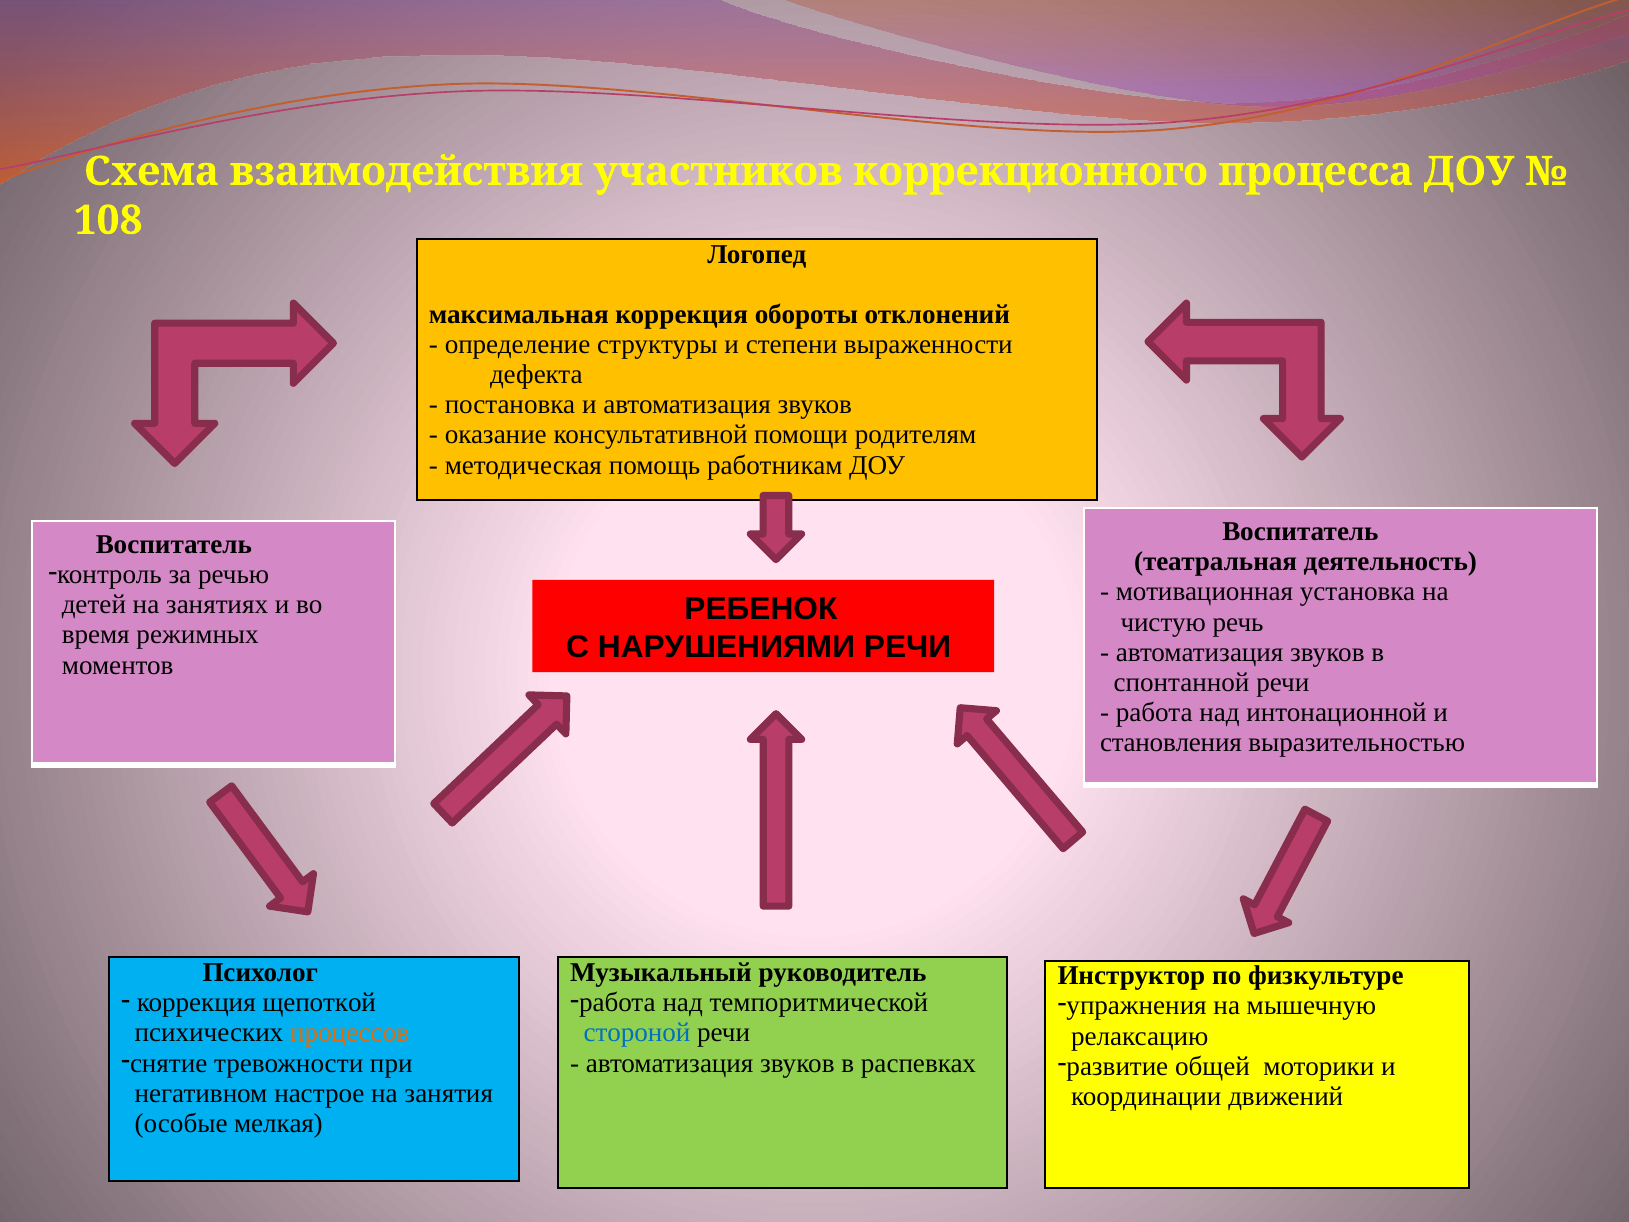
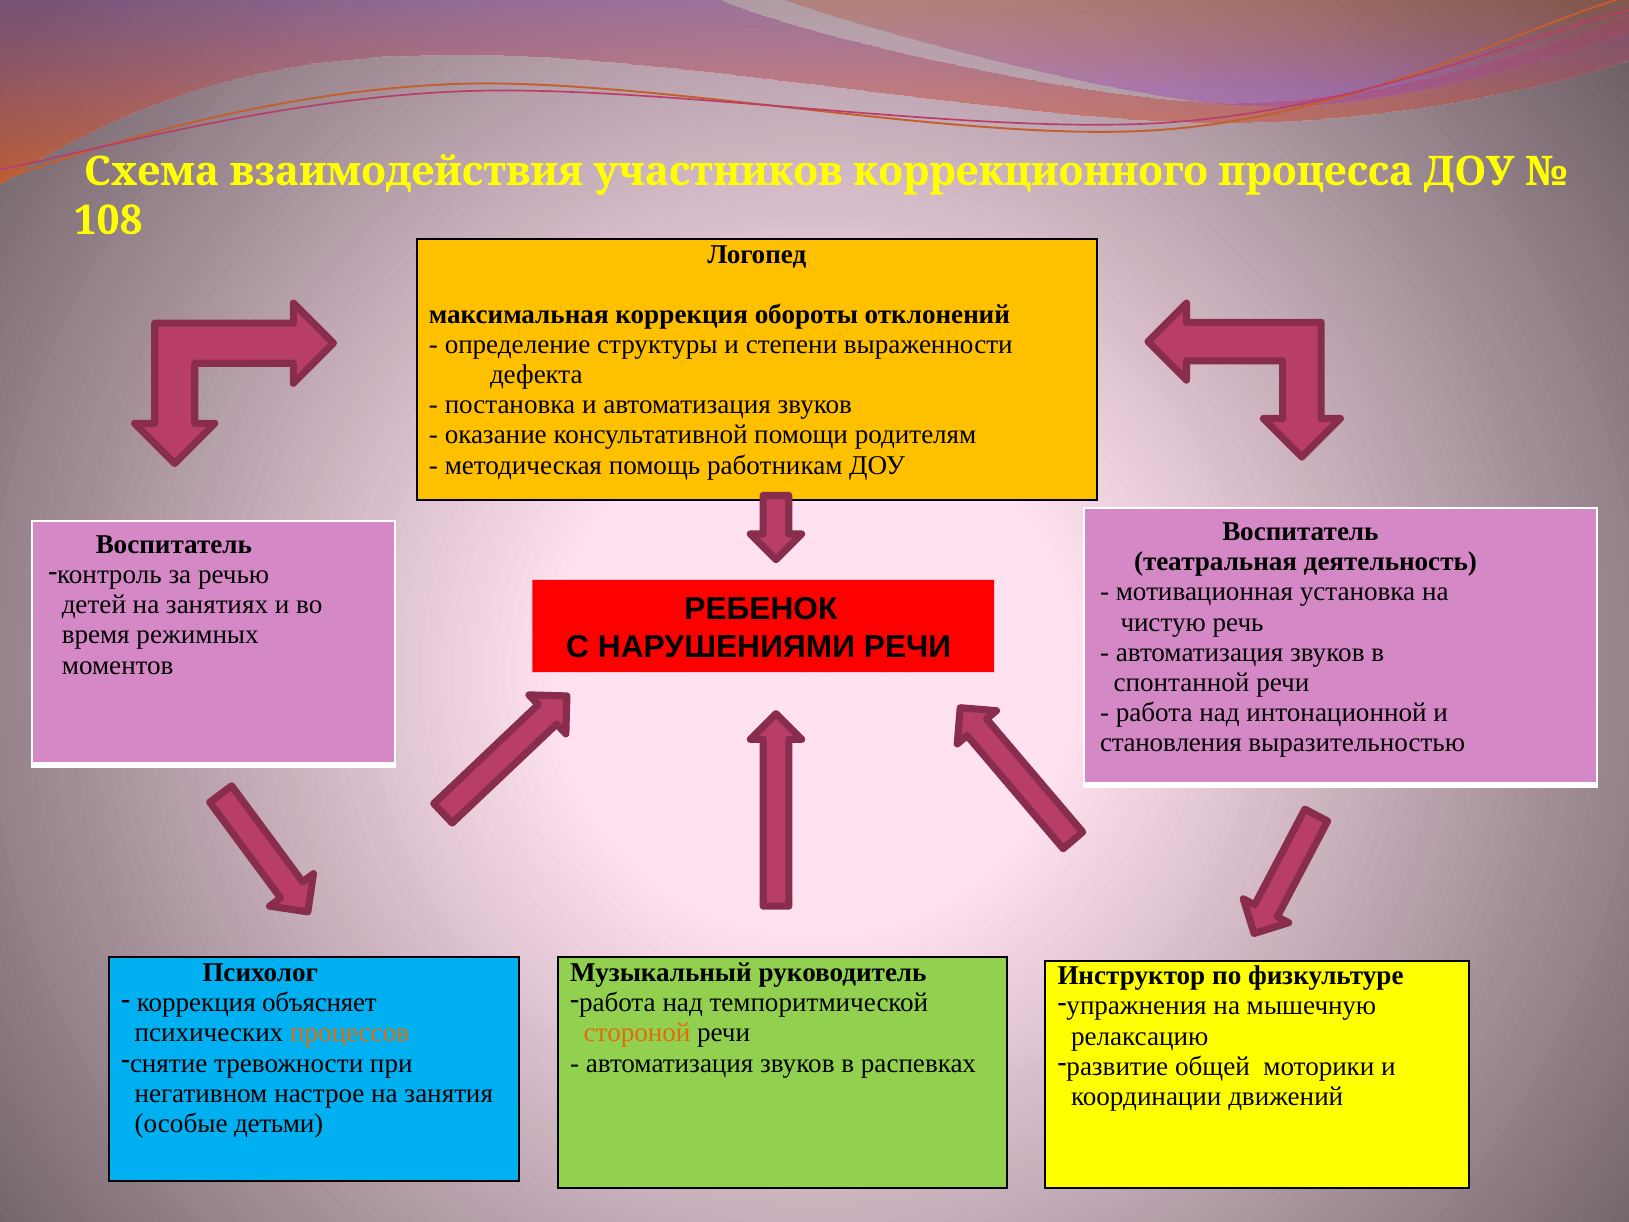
щепоткой: щепоткой -> объясняет (319, 1003)
стороной colour: blue -> orange (637, 1033)
мелкая: мелкая -> детьми (279, 1123)
